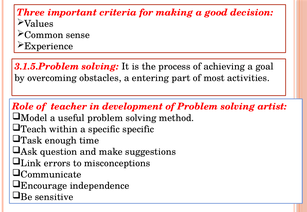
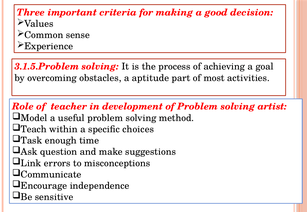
entering: entering -> aptitude (150, 78)
specific specific: specific -> choices (138, 130)
